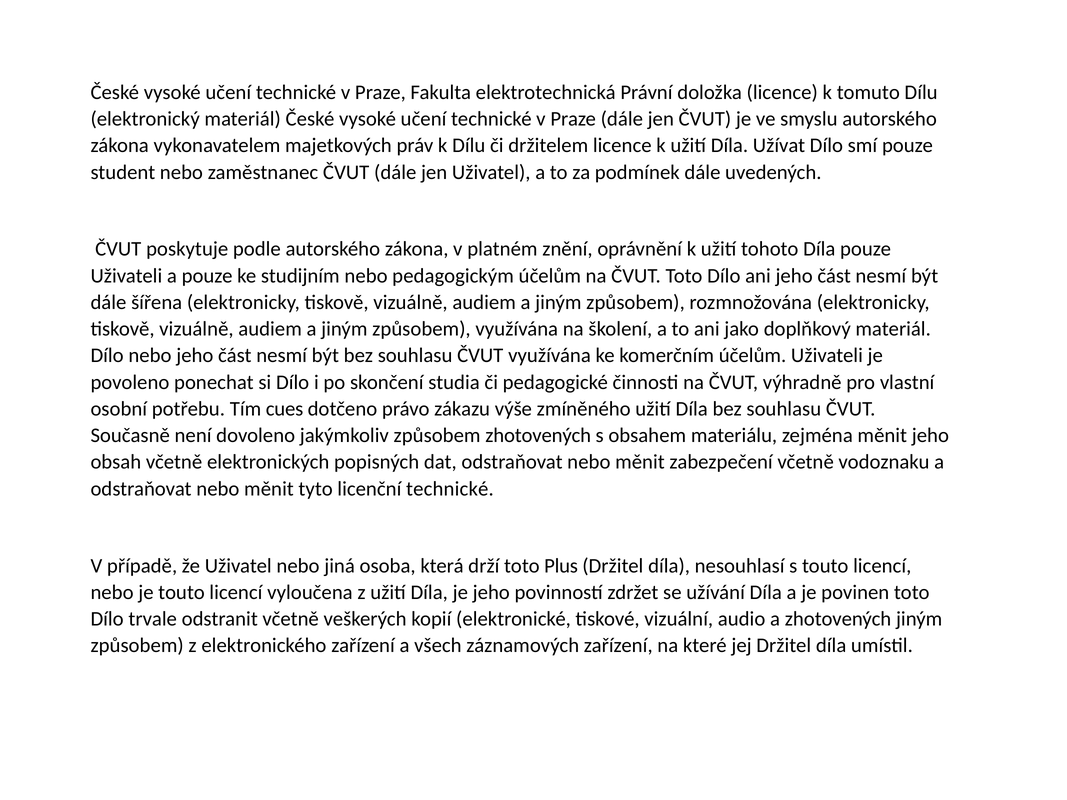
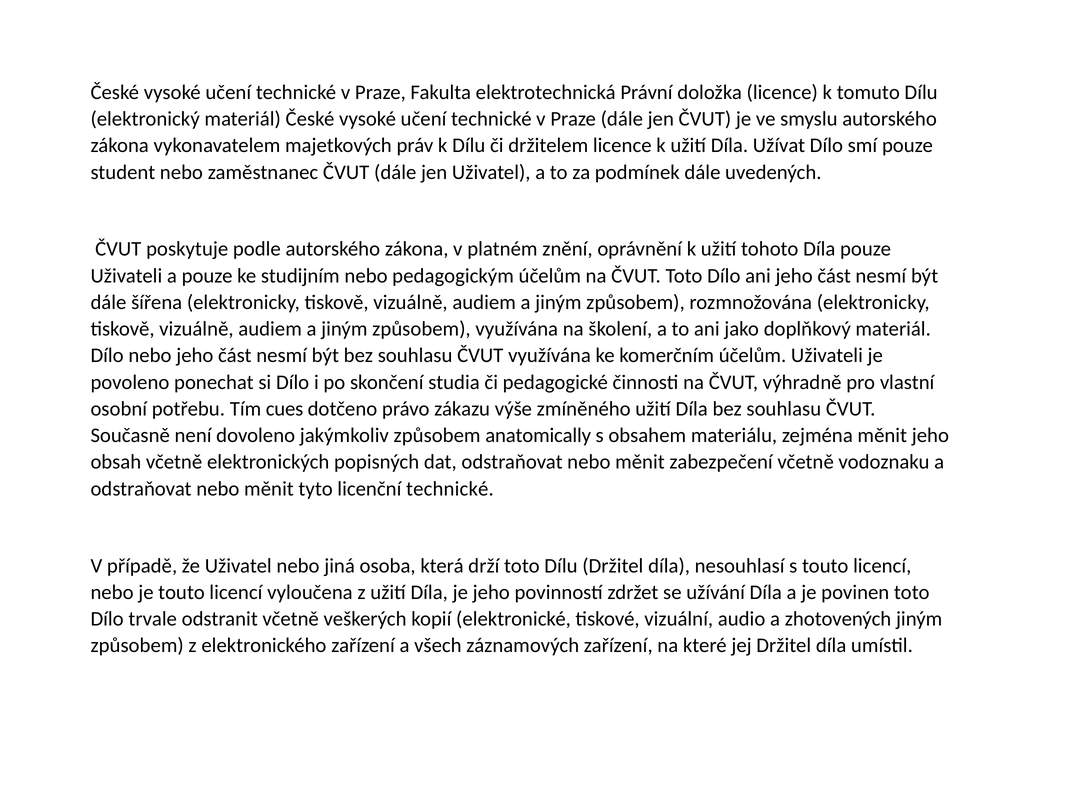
způsobem zhotovených: zhotovených -> anatomically (538, 436)
toto Plus: Plus -> Dílu (561, 566)
